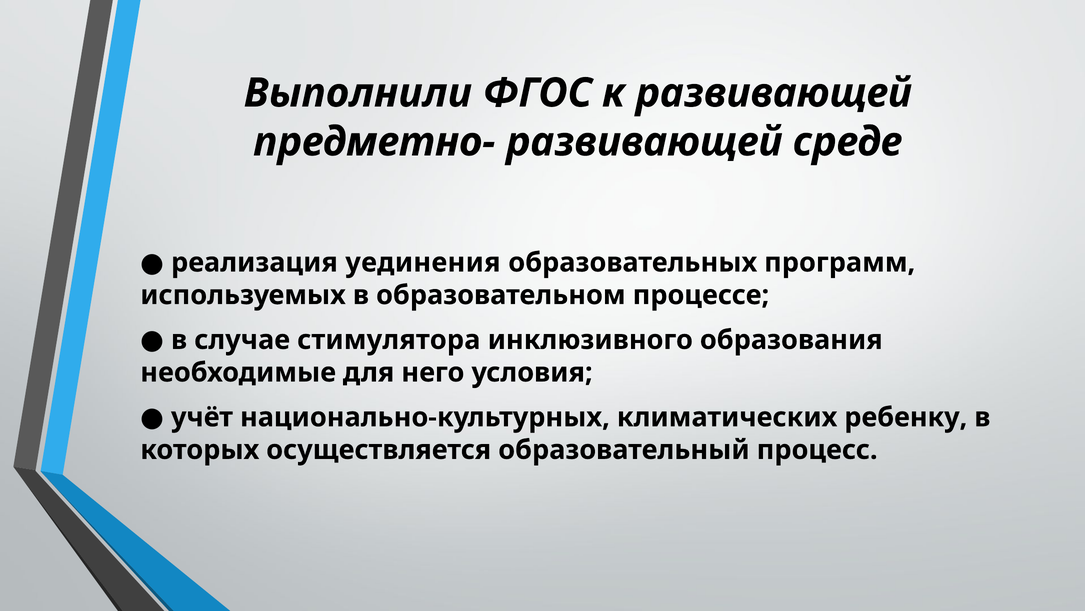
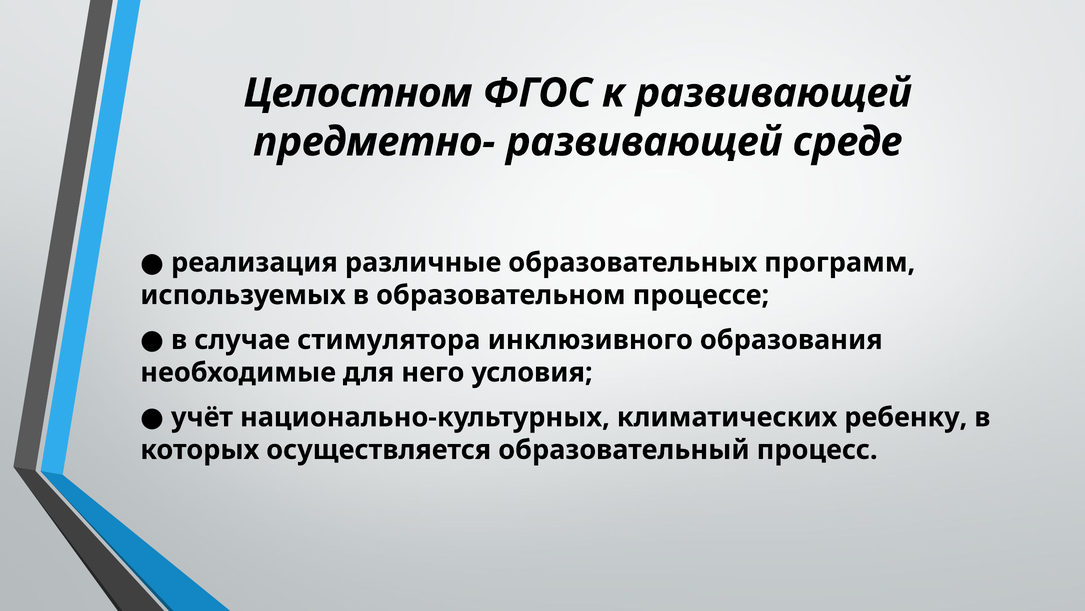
Выполнили: Выполнили -> Целостном (358, 93)
уединения: уединения -> различные (423, 262)
